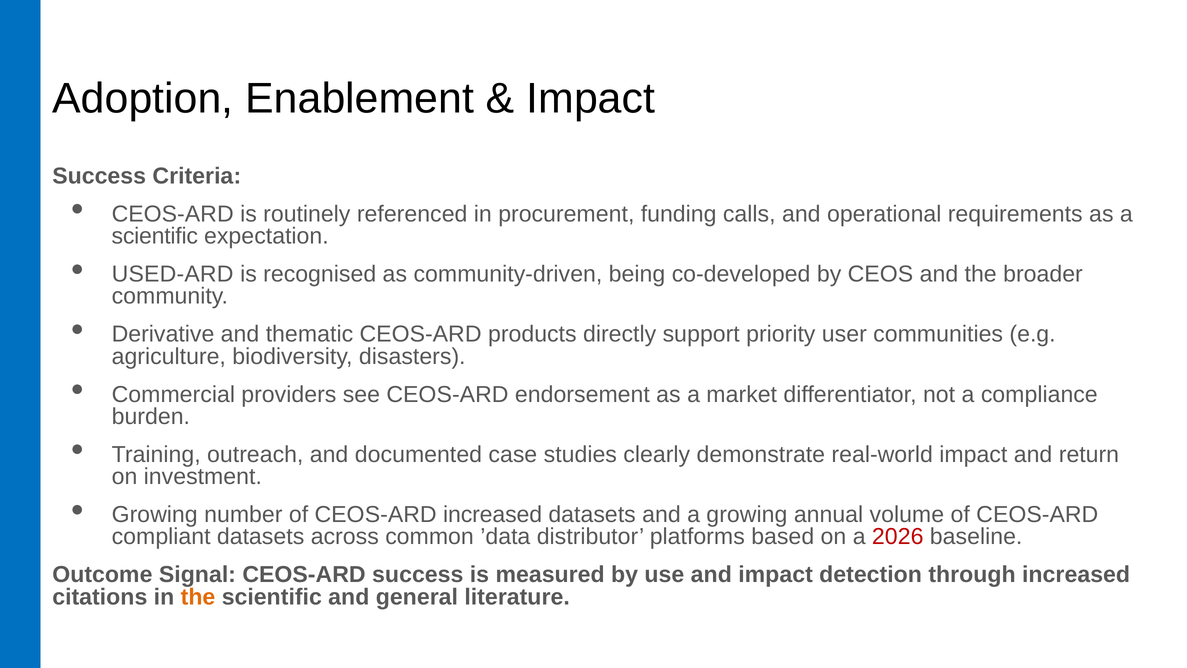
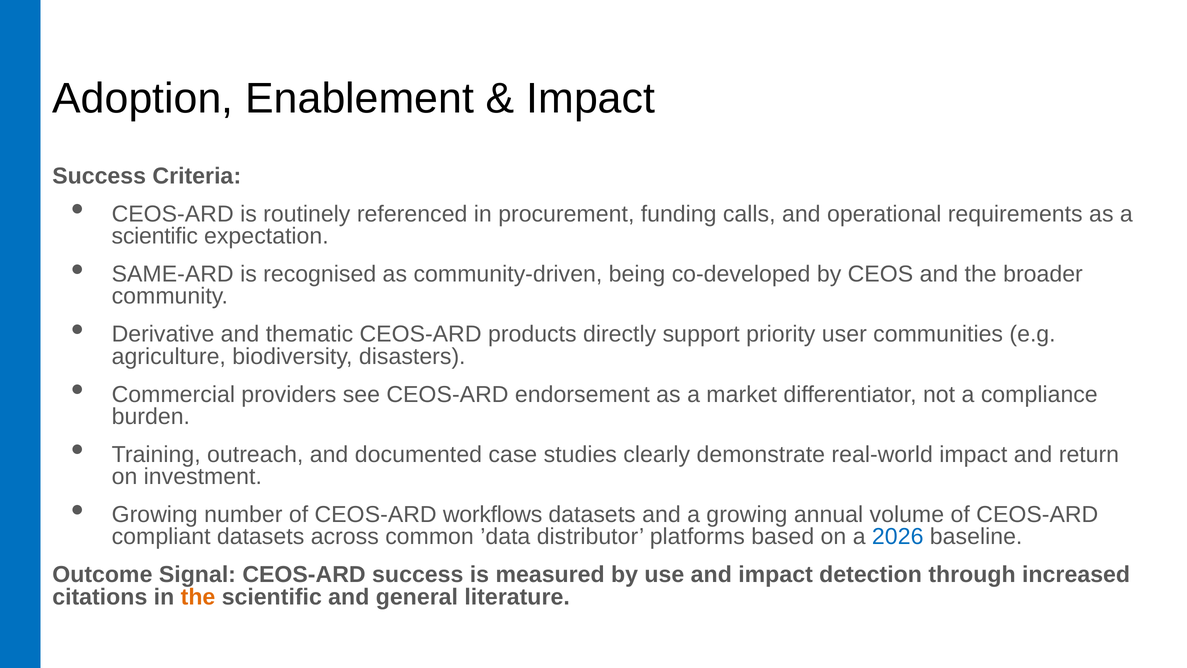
USED-ARD: USED-ARD -> SAME-ARD (173, 274)
CEOS-ARD increased: increased -> workflows (493, 514)
2026 colour: red -> blue (898, 537)
